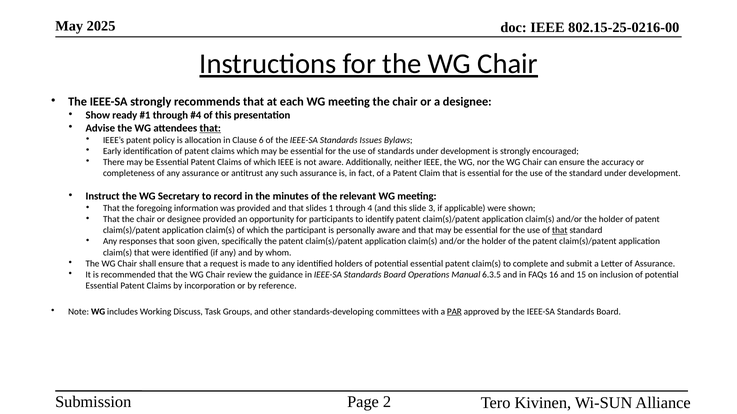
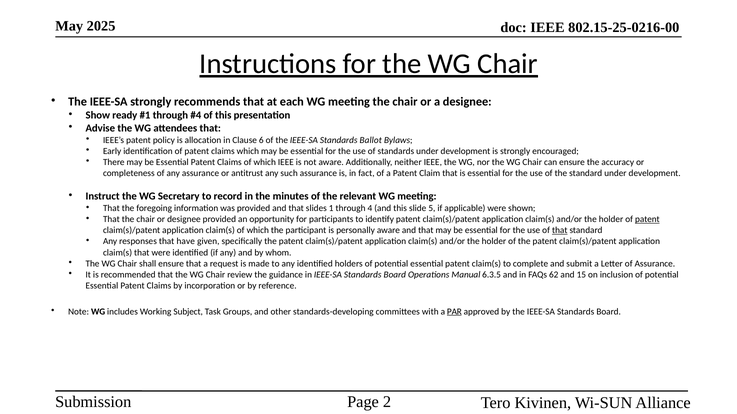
that underline: present -> none (210, 128)
Issues: Issues -> Ballot (371, 140)
3: 3 -> 5 (432, 209)
patent underline: none -> present (647, 220)
soon: soon -> have (186, 242)
16: 16 -> 62 (554, 275)
Discuss: Discuss -> Subject (188, 312)
